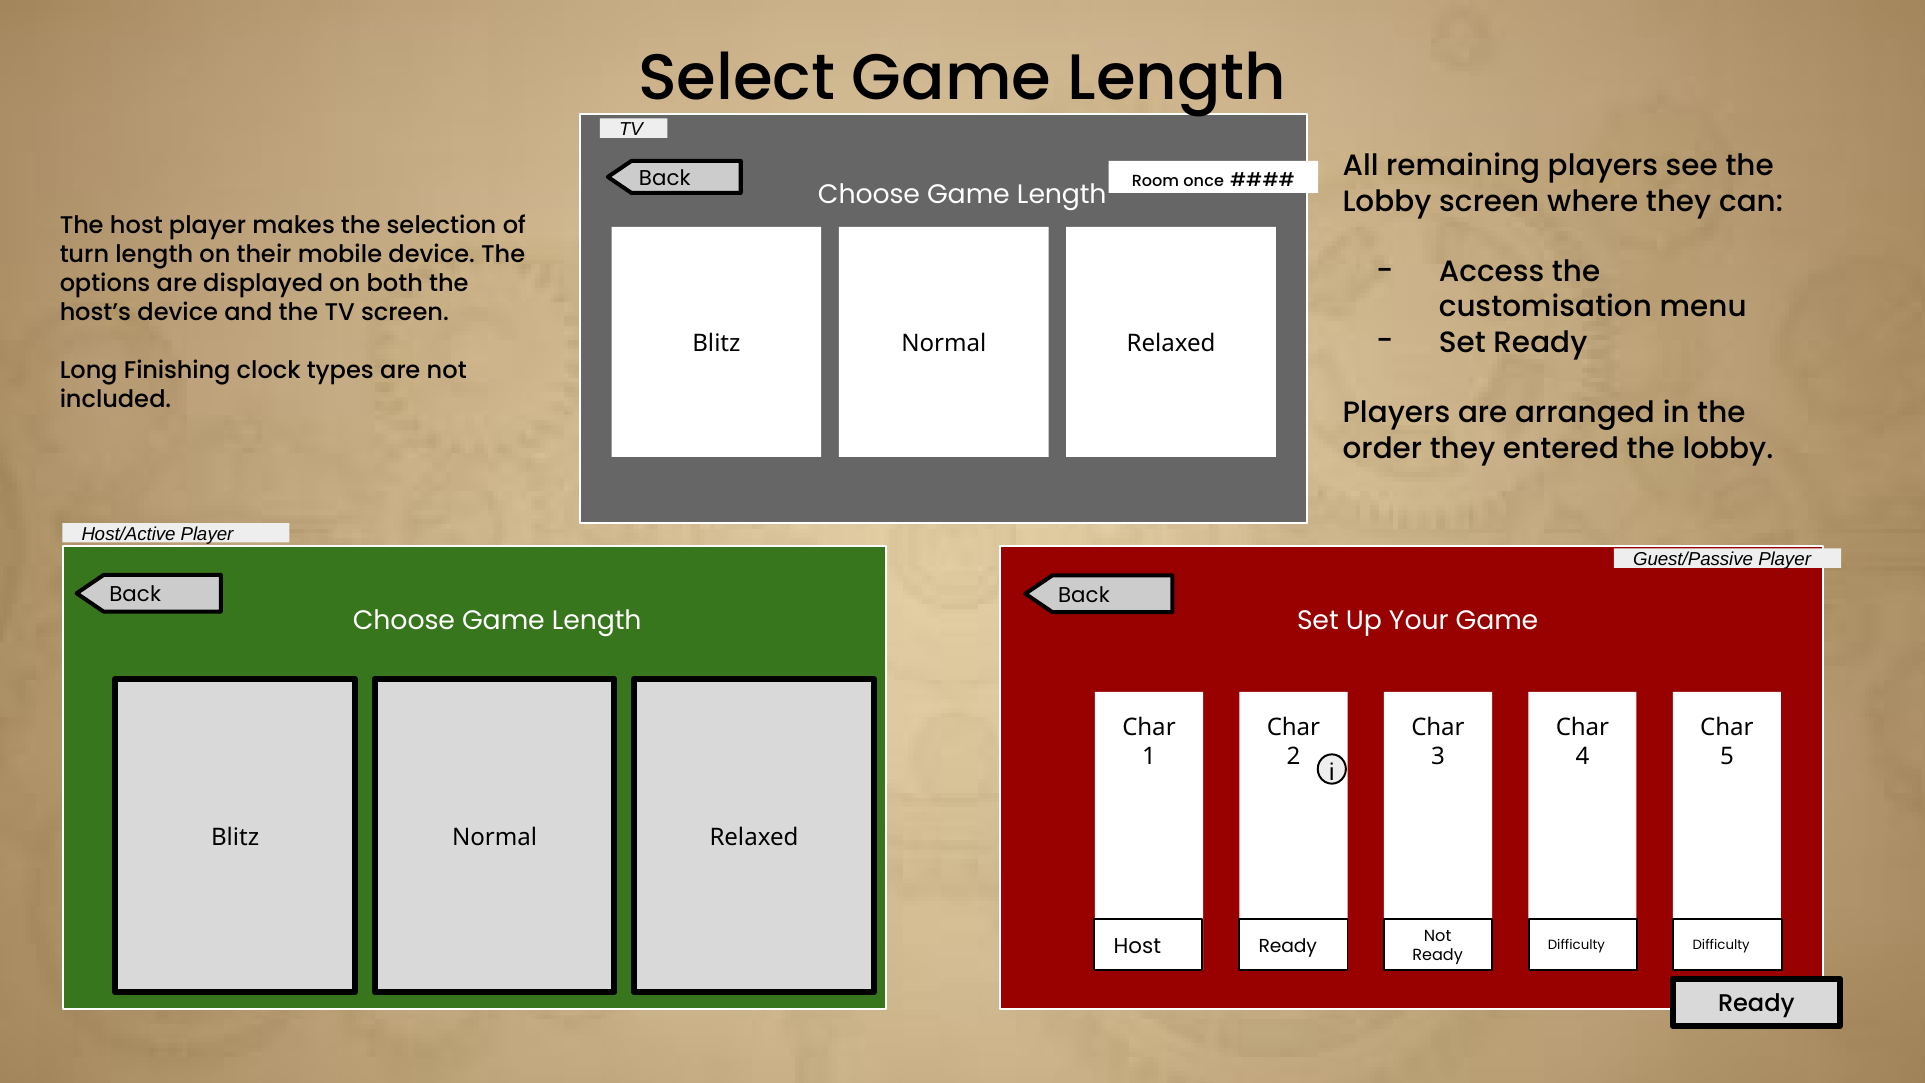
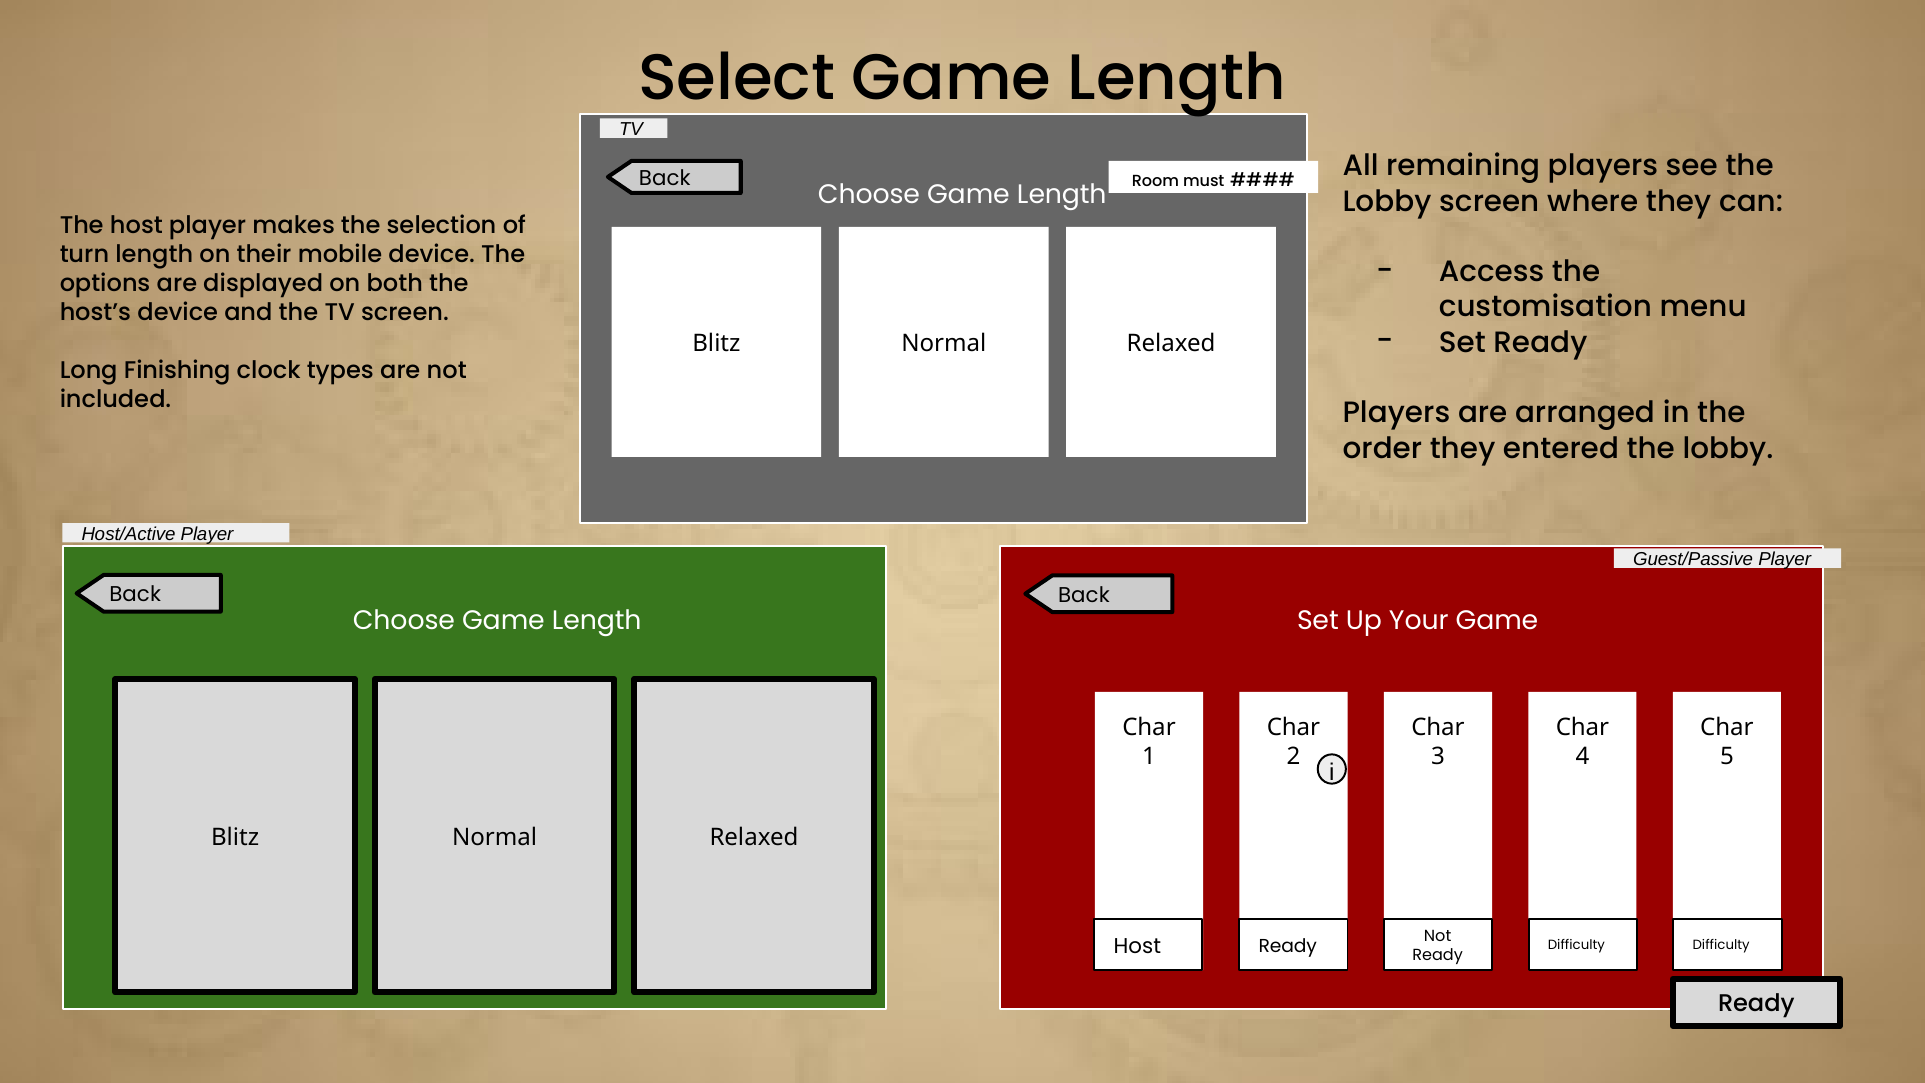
once: once -> must (1204, 181)
